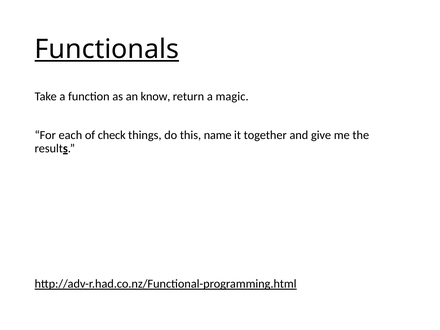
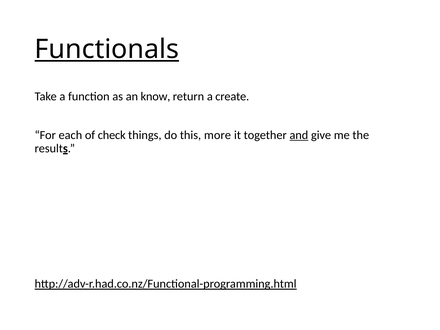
magic: magic -> create (232, 97)
name: name -> more (218, 135)
and underline: none -> present (299, 135)
